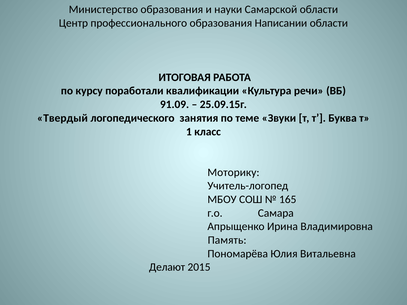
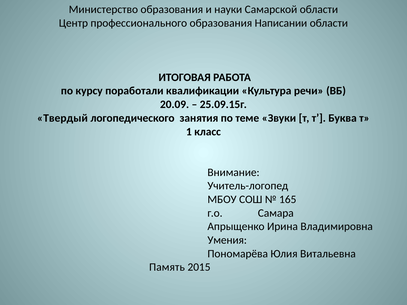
91.09: 91.09 -> 20.09 (175, 105)
Моторику: Моторику -> Внимание (234, 172)
Память: Память -> Умения (227, 240)
Делают: Делают -> Память (167, 267)
